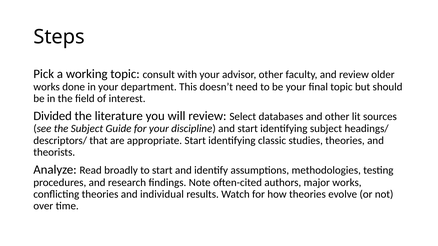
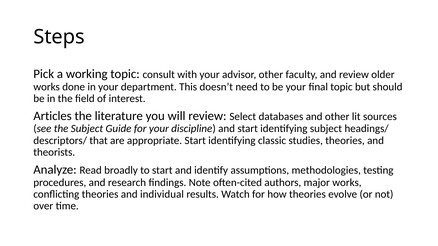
Divided: Divided -> Articles (53, 116)
